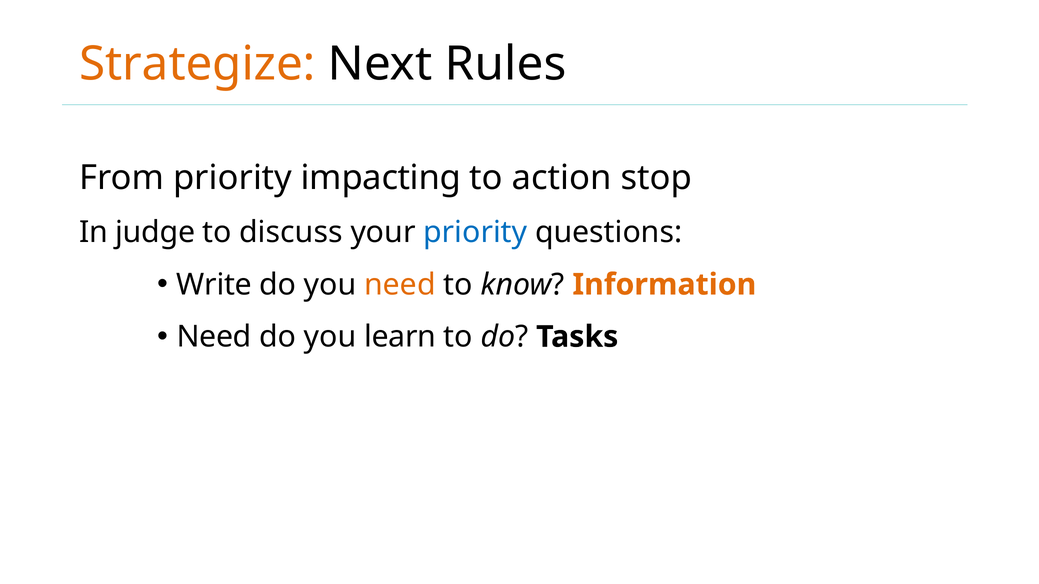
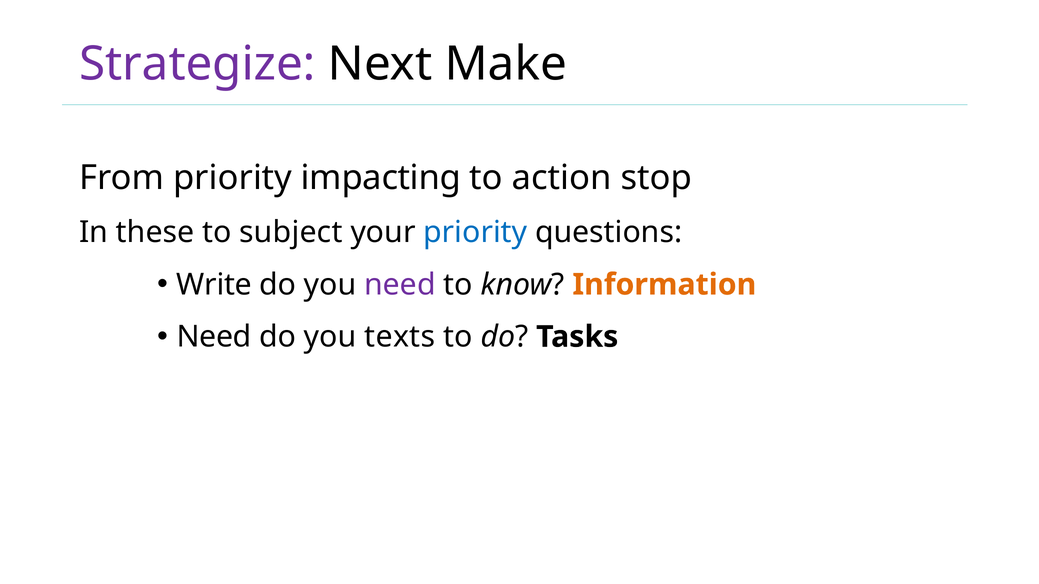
Strategize colour: orange -> purple (197, 64)
Rules: Rules -> Make (506, 64)
judge: judge -> these (155, 233)
discuss: discuss -> subject (291, 233)
need colour: orange -> purple (400, 285)
learn: learn -> texts (400, 337)
